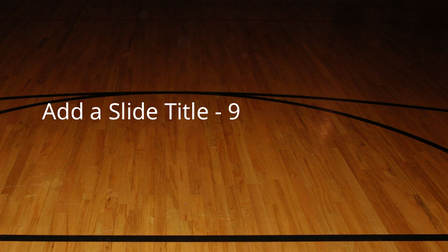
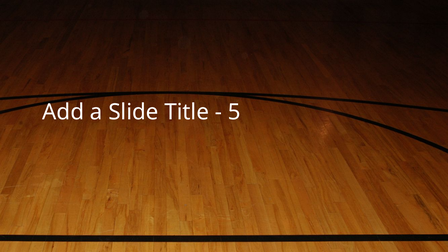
9: 9 -> 5 (234, 112)
